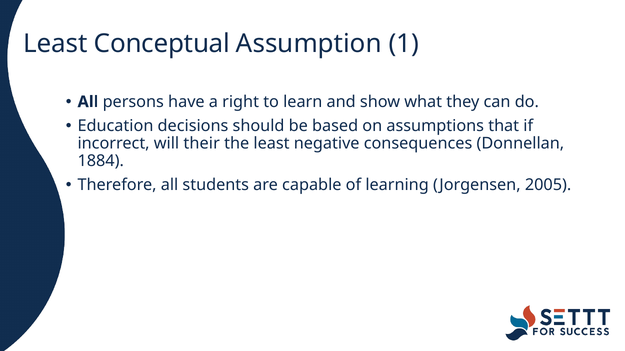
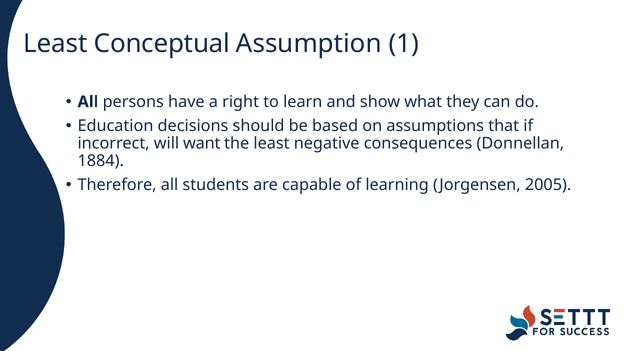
their: their -> want (202, 144)
